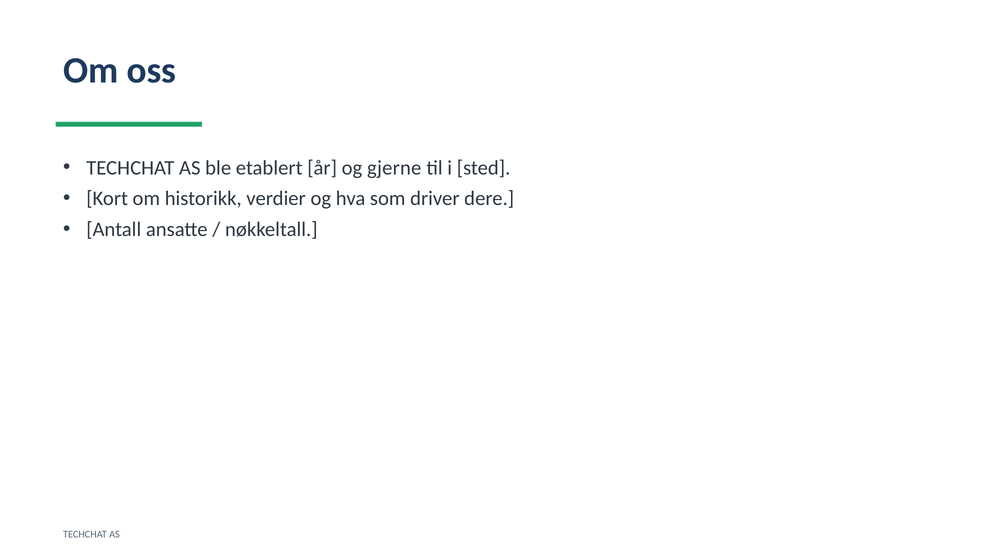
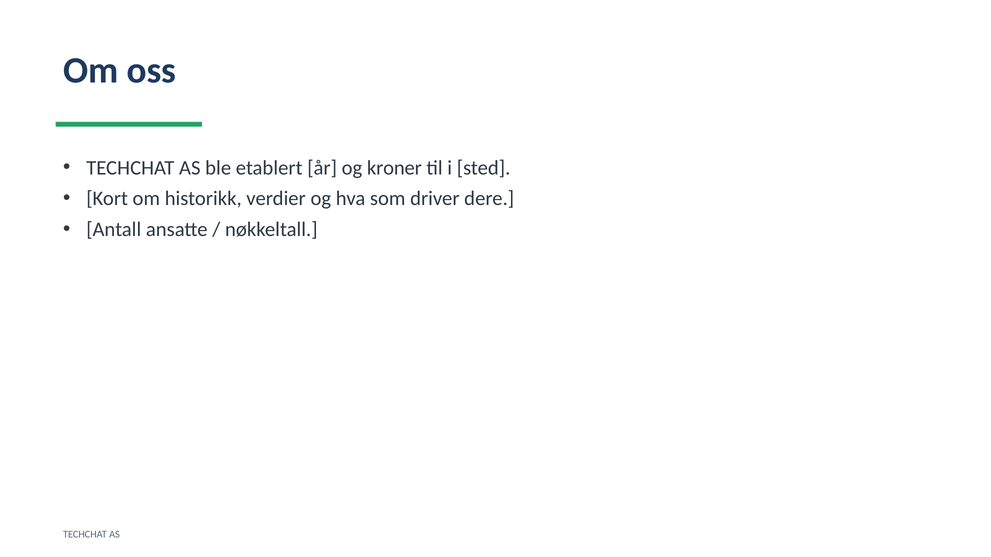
gjerne: gjerne -> kroner (394, 168)
